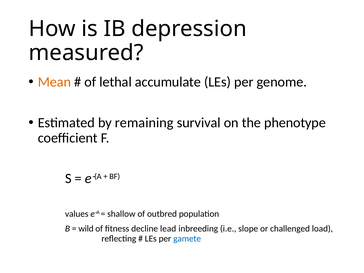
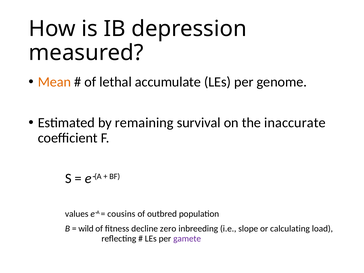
phenotype: phenotype -> inaccurate (295, 123)
shallow: shallow -> cousins (121, 214)
lead: lead -> zero (168, 229)
challenged: challenged -> calculating (290, 229)
gamete colour: blue -> purple (187, 239)
